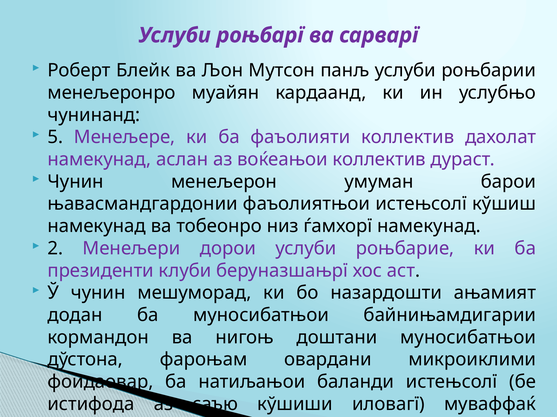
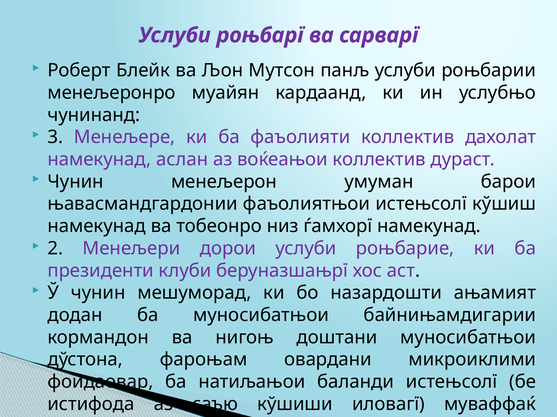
5: 5 -> 3 (55, 137)
